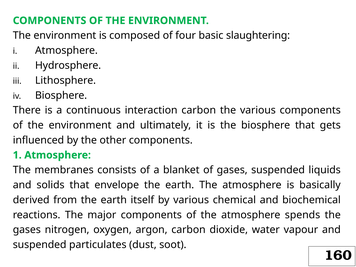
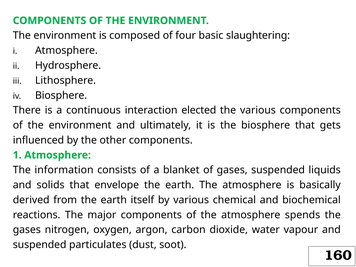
interaction carbon: carbon -> elected (199, 110)
membranes: membranes -> information (64, 170)
